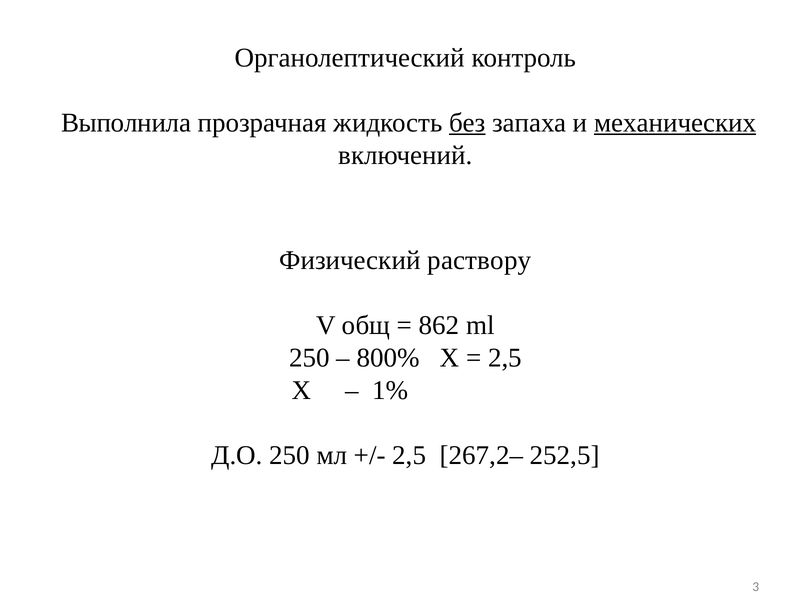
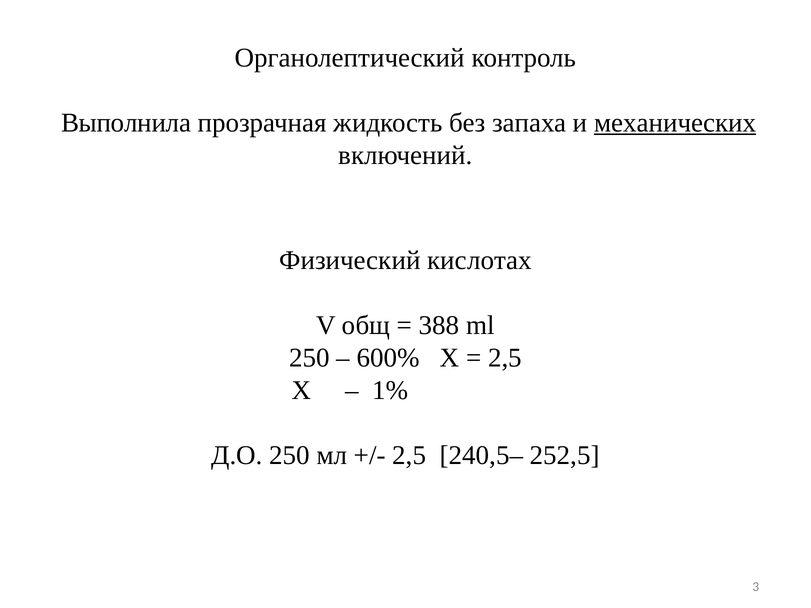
без underline: present -> none (467, 123)
раствору: раствору -> кислотах (479, 261)
862: 862 -> 388 (439, 326)
800%: 800% -> 600% (388, 358)
267,2–: 267,2– -> 240,5– (481, 455)
